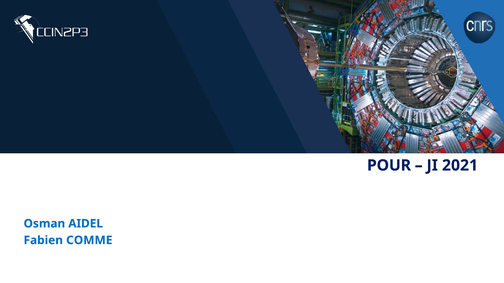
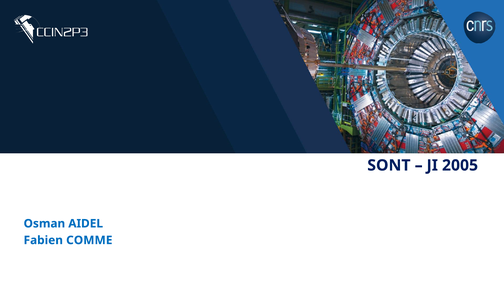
POUR: POUR -> SONT (389, 166)
2021: 2021 -> 2005 (460, 166)
